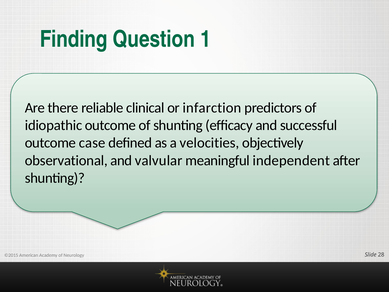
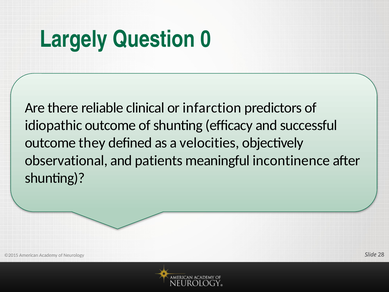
Finding: Finding -> Largely (74, 39)
1: 1 -> 0 (206, 39)
case: case -> they (92, 143)
valvular: valvular -> patients (159, 160)
independent: independent -> incontinence (291, 160)
